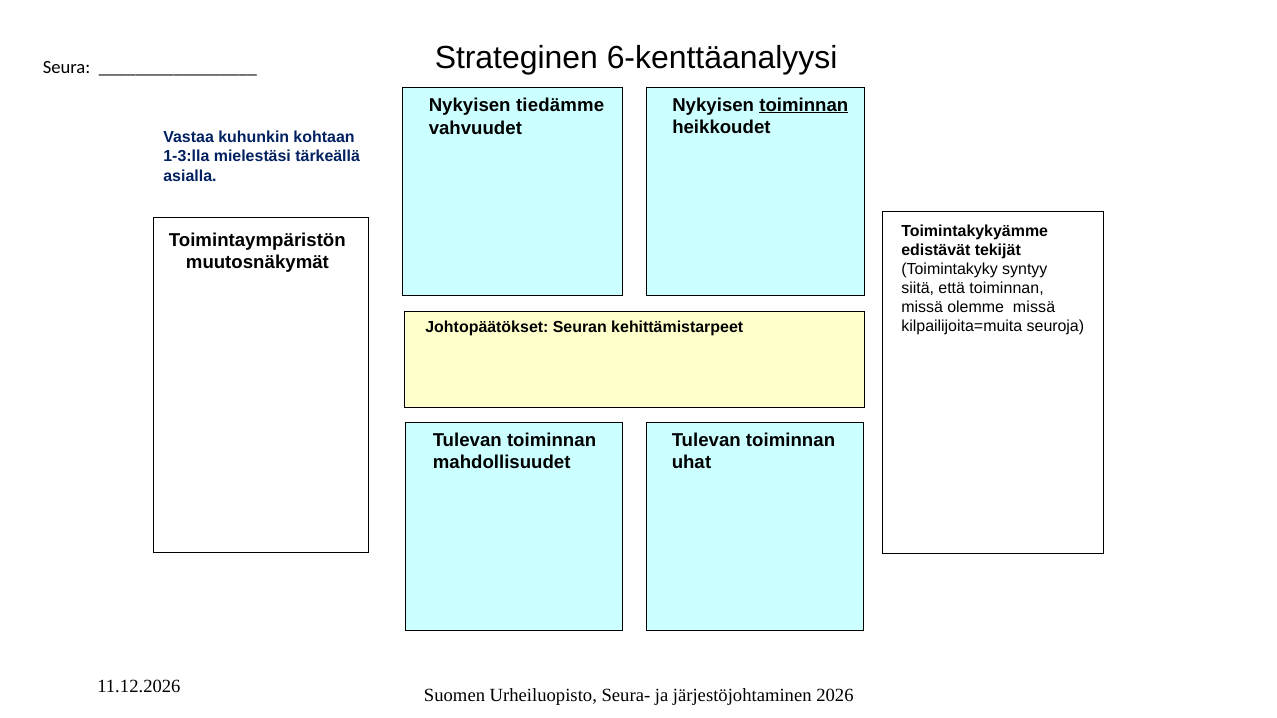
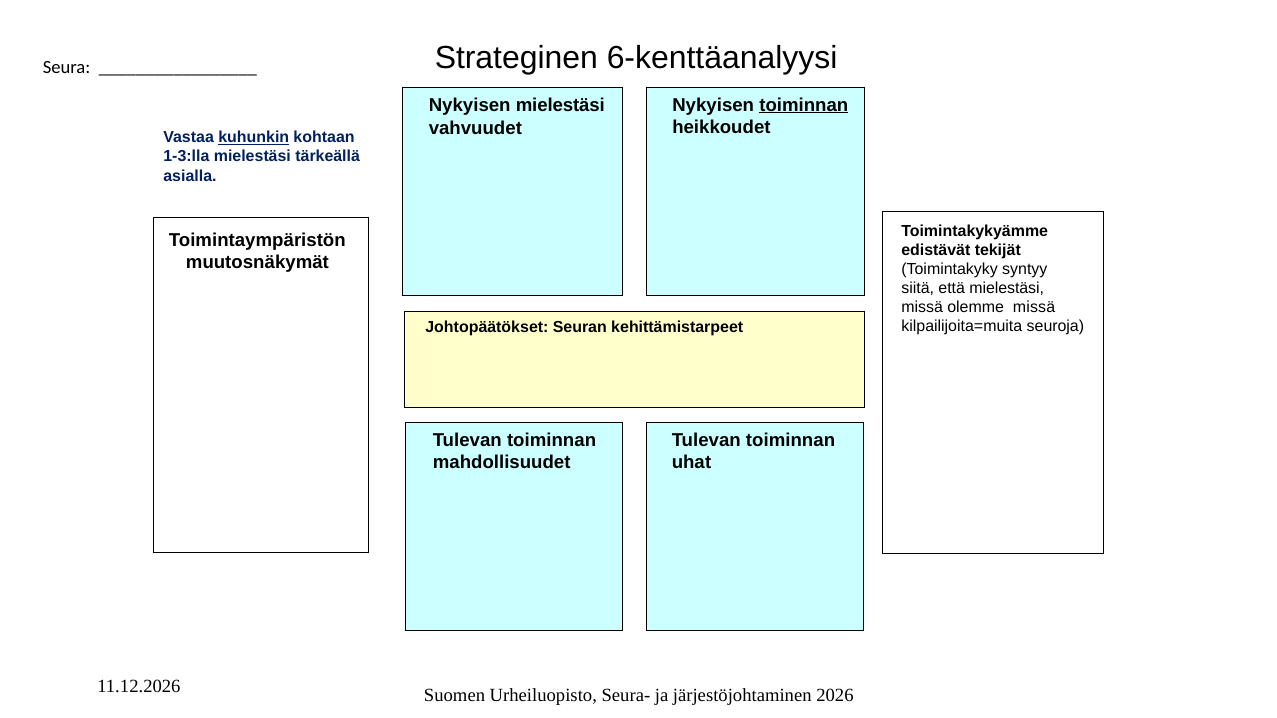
Nykyisen tiedämme: tiedämme -> mielestäsi (560, 106)
kuhunkin underline: none -> present (254, 138)
että toiminnan: toiminnan -> mielestäsi (1007, 288)
